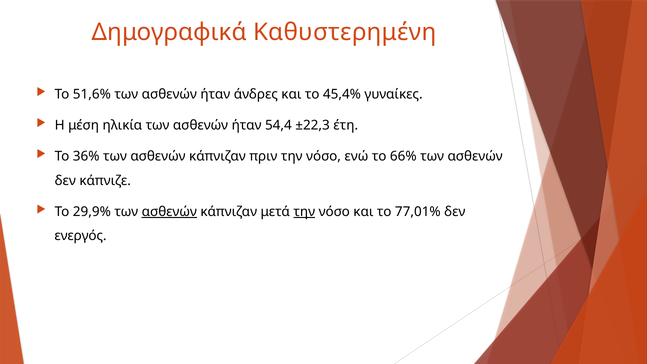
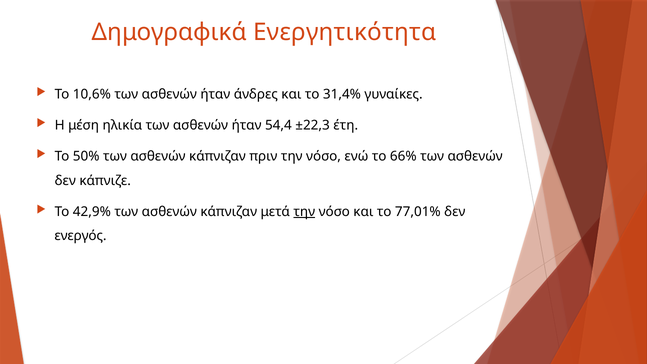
Καθυστερημένη: Καθυστερημένη -> Ενεργητικότητα (345, 32)
51,6%: 51,6% -> 10,6% (92, 94)
45,4%: 45,4% -> 31,4% (342, 94)
36%: 36% -> 50% (86, 156)
29,9%: 29,9% -> 42,9% (92, 212)
ασθενών underline: present -> none (169, 212)
